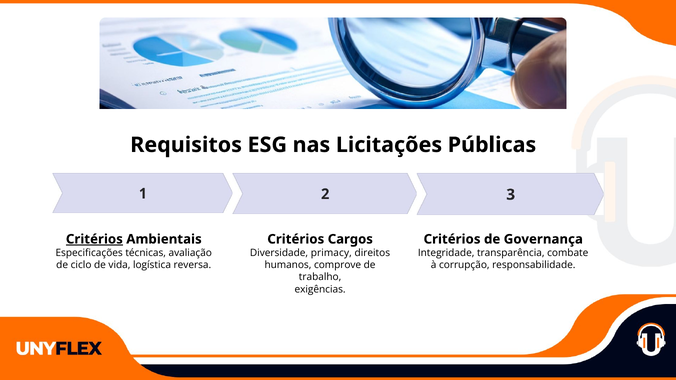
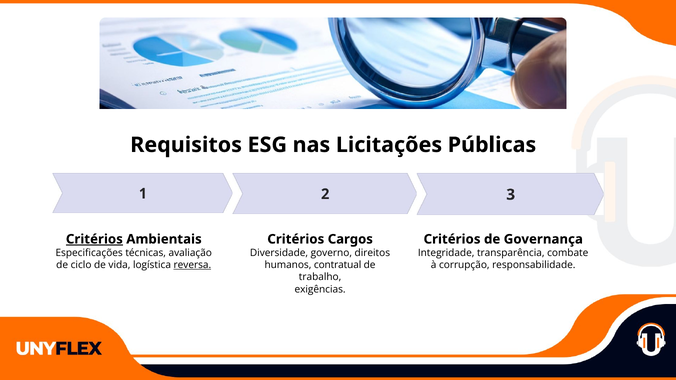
primacy: primacy -> governo (331, 253)
reversa underline: none -> present (192, 265)
comprove: comprove -> contratual (338, 265)
